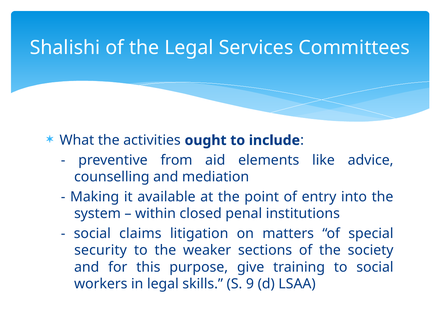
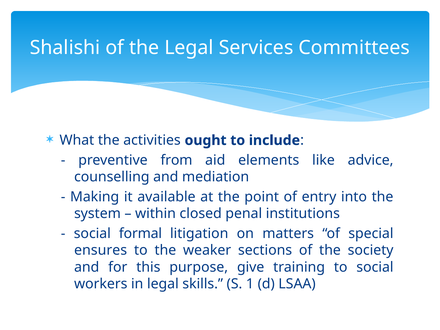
claims: claims -> formal (140, 233)
security: security -> ensures (101, 250)
9: 9 -> 1 (250, 284)
